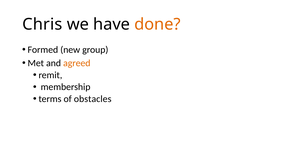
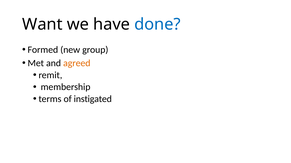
Chris: Chris -> Want (42, 24)
done colour: orange -> blue (157, 24)
obstacles: obstacles -> instigated (93, 99)
